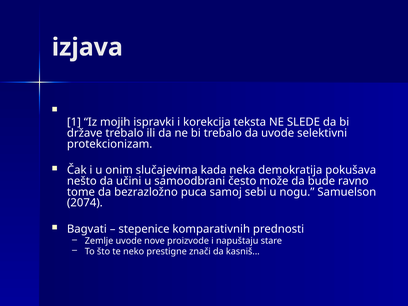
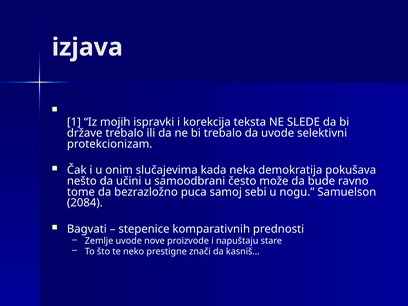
2074: 2074 -> 2084 (85, 203)
